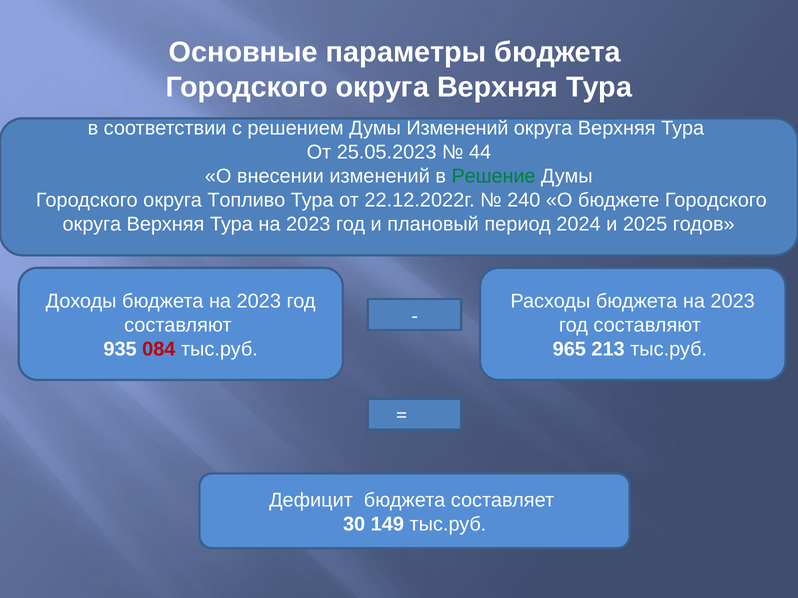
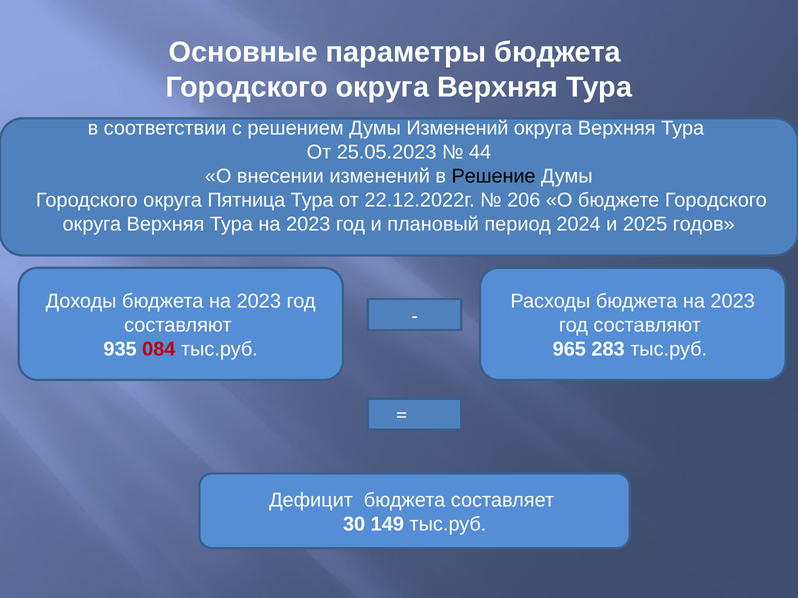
Решение colour: green -> black (494, 176)
Топливо: Топливо -> Пятница (246, 200)
240: 240 -> 206 (524, 200)
213: 213 -> 283 (608, 349)
